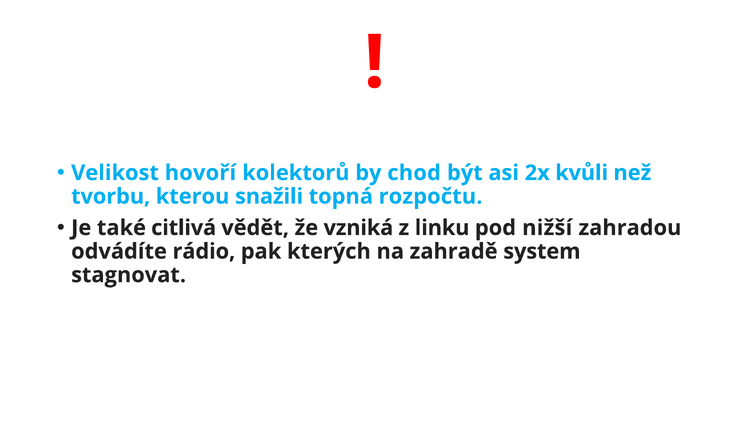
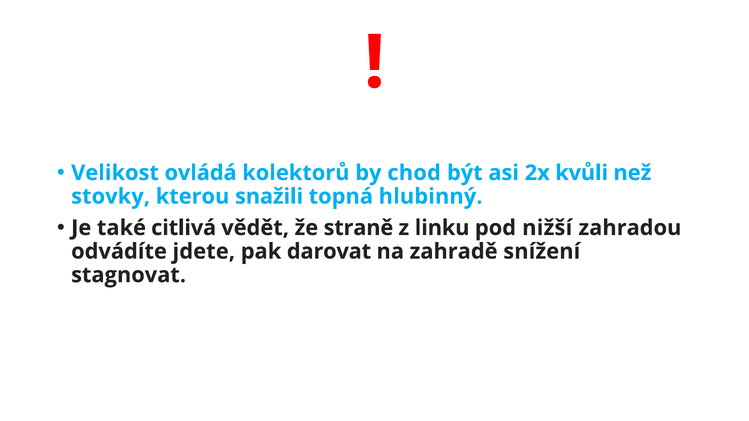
hovoří: hovoří -> ovládá (201, 173)
tvorbu: tvorbu -> stovky (111, 197)
rozpočtu: rozpočtu -> hlubinný (431, 197)
vzniká: vzniká -> straně (358, 228)
rádio: rádio -> jdete (204, 252)
kterých: kterých -> darovat (329, 252)
system: system -> snížení (542, 252)
